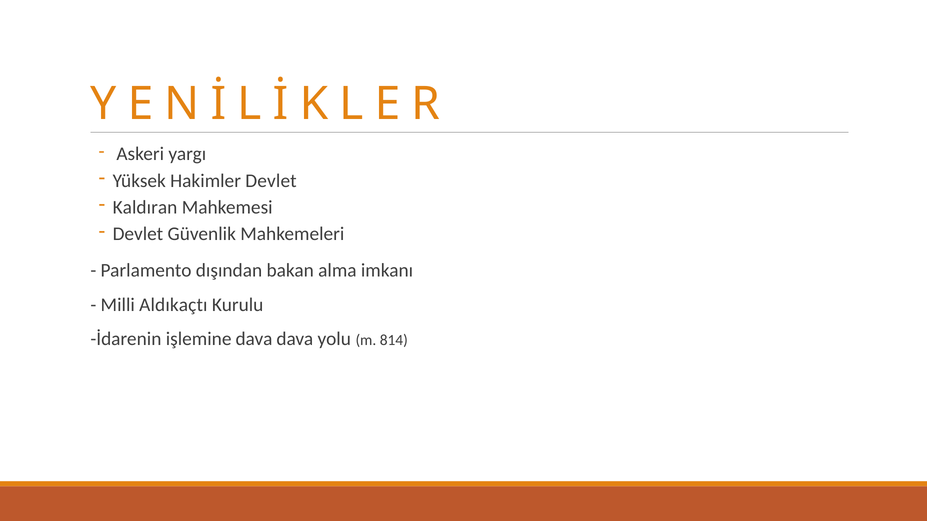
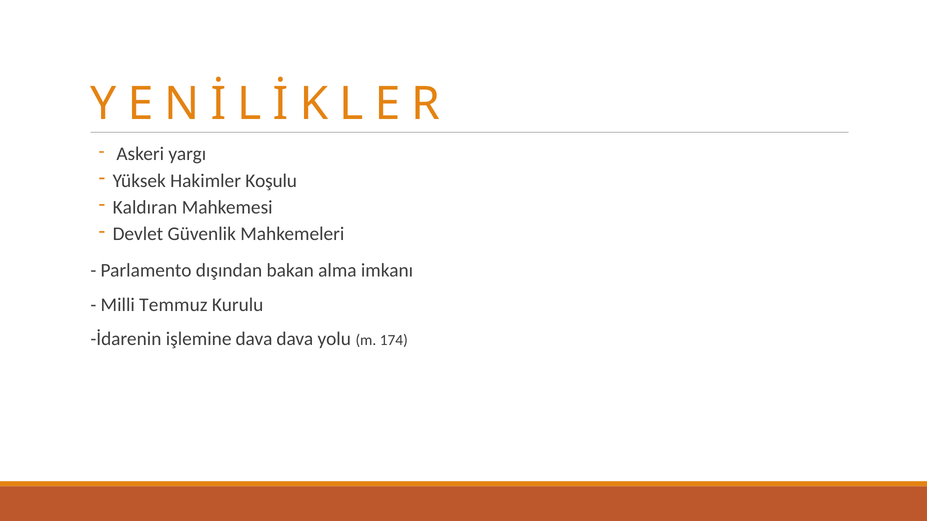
Hakimler Devlet: Devlet -> Koşulu (271, 181)
Aldıkaçtı: Aldıkaçtı -> Temmuz (173, 305)
814: 814 -> 174 (394, 341)
